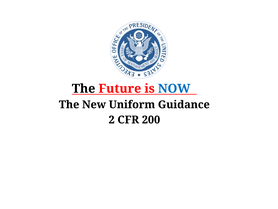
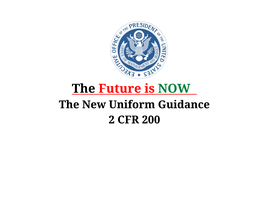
NOW colour: blue -> green (174, 88)
